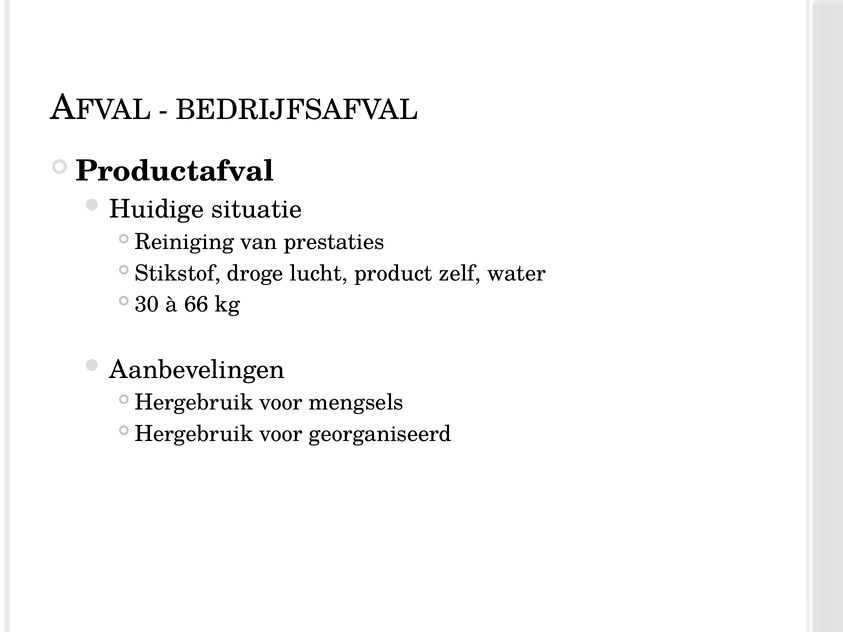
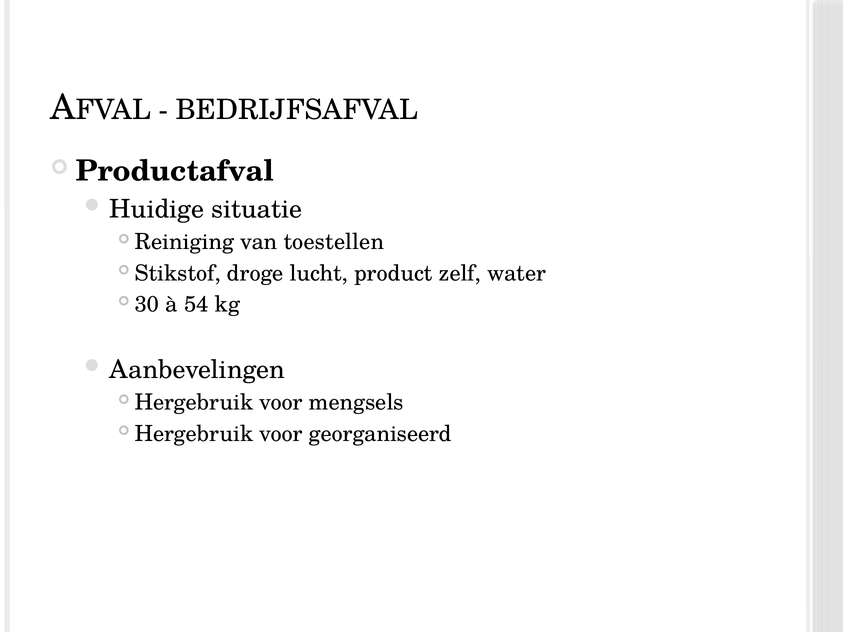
prestaties: prestaties -> toestellen (334, 242)
66: 66 -> 54 (196, 304)
